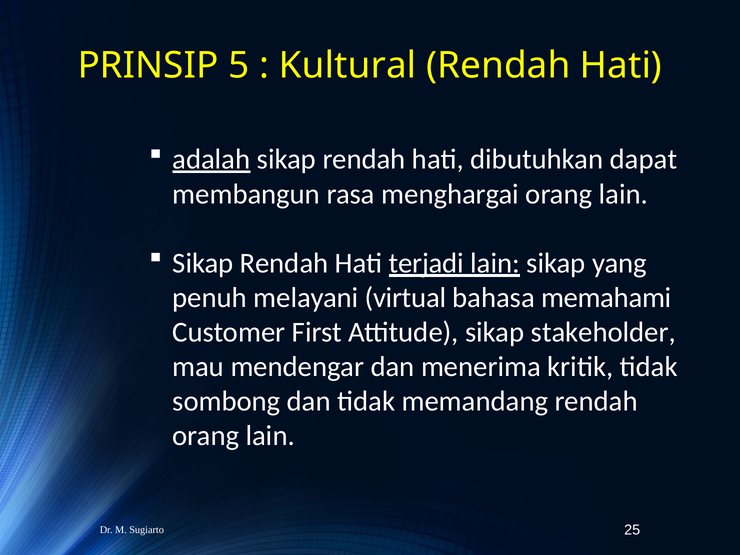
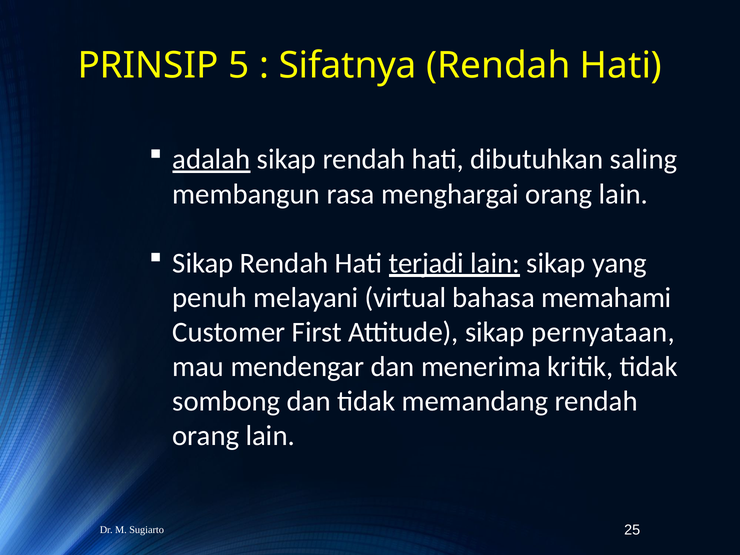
Kultural: Kultural -> Sifatnya (348, 66)
dapat: dapat -> saling (644, 159)
stakeholder: stakeholder -> pernyataan (603, 332)
